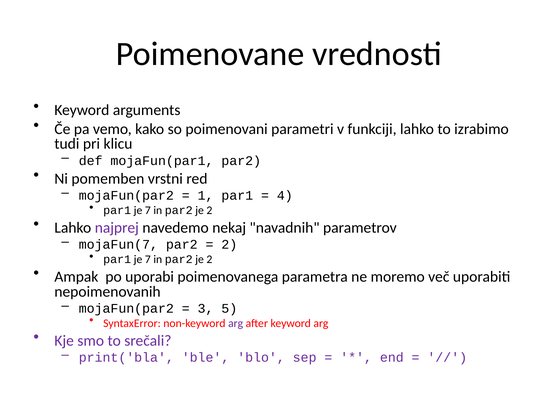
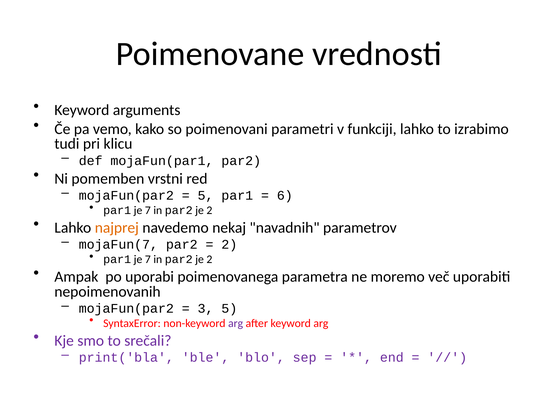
1: 1 -> 5 (206, 196)
4: 4 -> 6 (285, 196)
najprej colour: purple -> orange (117, 228)
